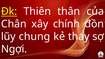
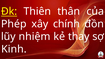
Chân: Chân -> Phép (14, 24)
chung: chung -> nhiệm (35, 37)
Ngợi: Ngợi -> Kinh (14, 49)
